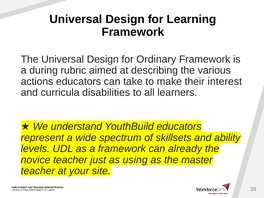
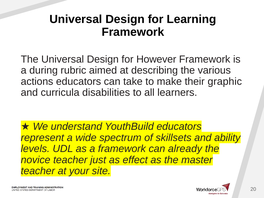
Ordinary: Ordinary -> However (156, 59)
interest: interest -> graphic (225, 81)
using: using -> effect (135, 160)
